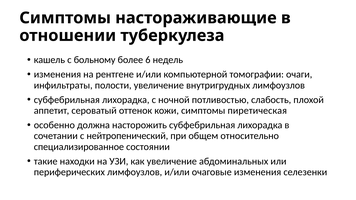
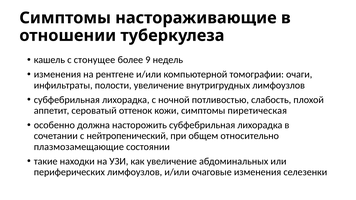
больному: больному -> стонущее (95, 60)
6: 6 -> 9 (148, 60)
специализированное: специализированное -> плазмозамещающие (79, 147)
